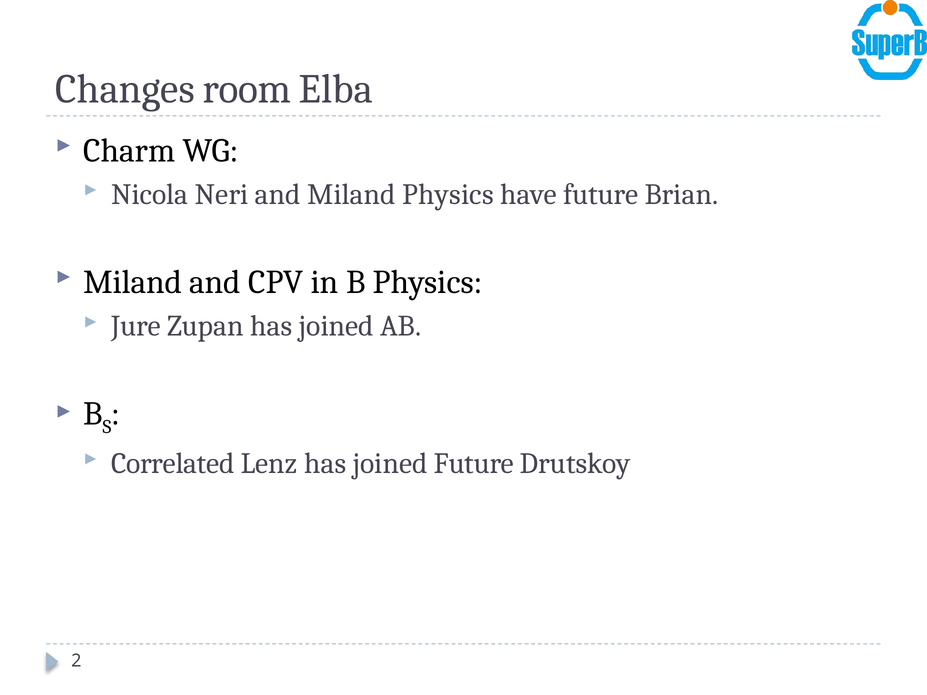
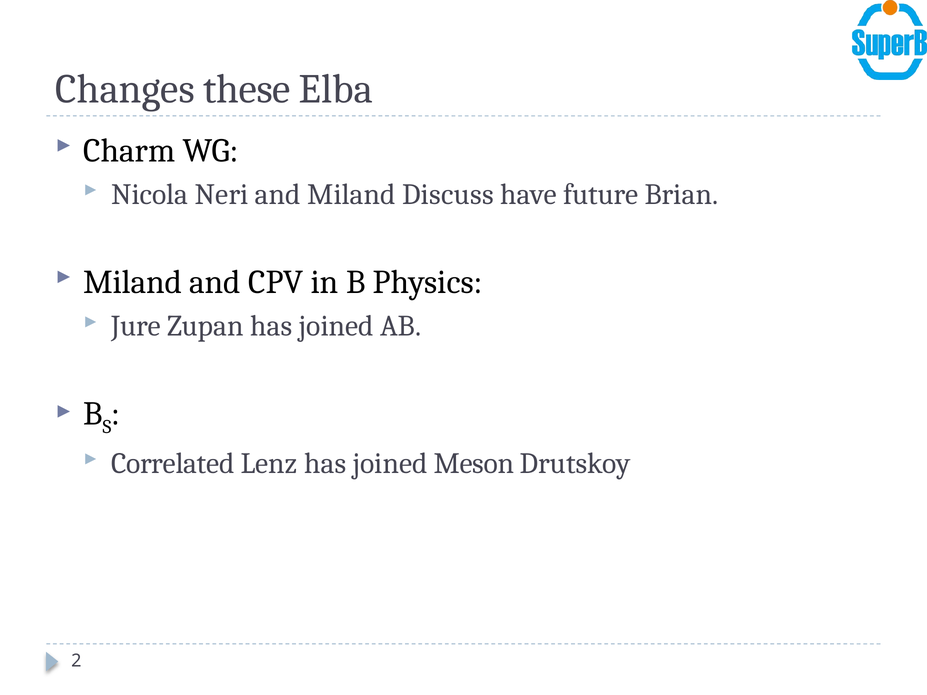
room: room -> these (247, 89)
Miland Physics: Physics -> Discuss (448, 195)
joined Future: Future -> Meson (474, 464)
